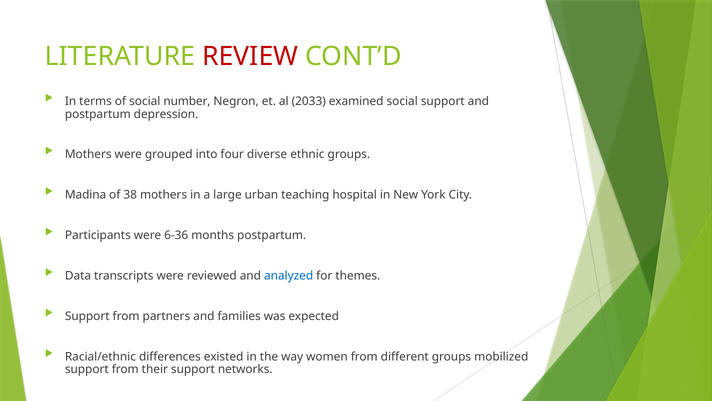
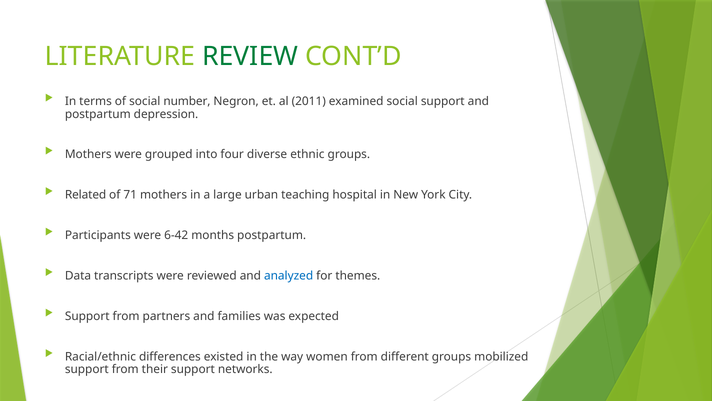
REVIEW colour: red -> green (250, 56)
2033: 2033 -> 2011 (309, 101)
Madina: Madina -> Related (86, 195)
38: 38 -> 71 (130, 195)
6-36: 6-36 -> 6-42 (176, 235)
